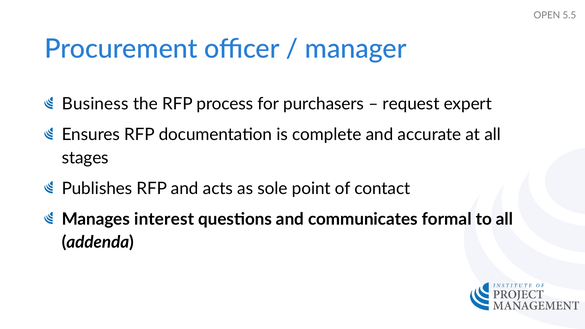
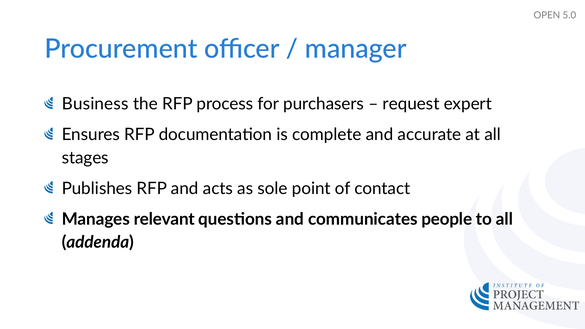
5.5: 5.5 -> 5.0 (569, 15)
interest: interest -> relevant (164, 219)
formal: formal -> people (447, 219)
